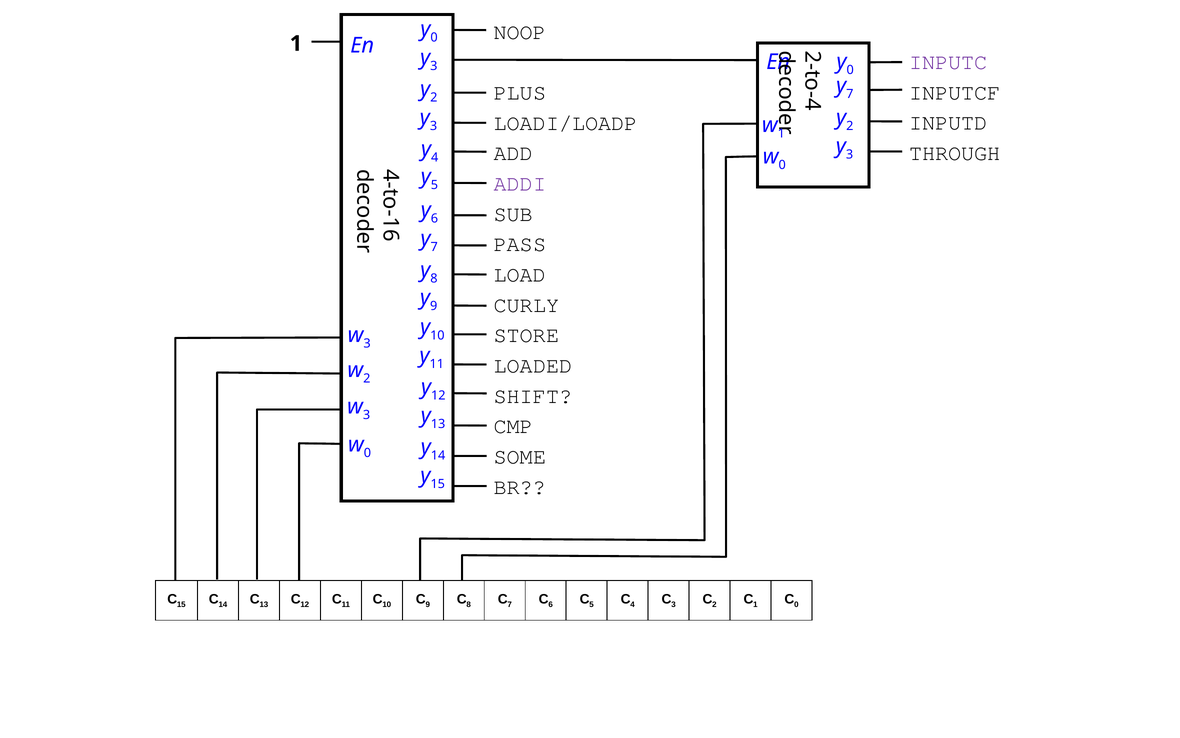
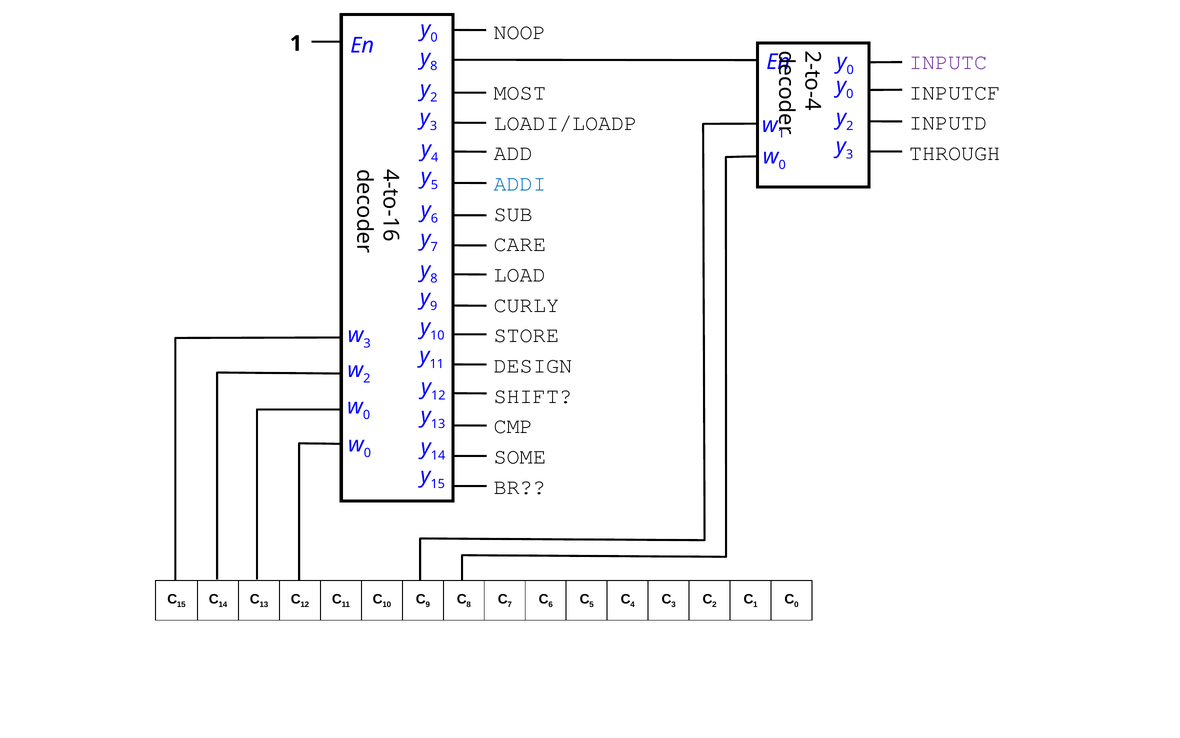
3: 3 -> 8 (434, 66)
7: 7 -> 0 (850, 94)
PLUS: PLUS -> MOST (520, 93)
ADDI colour: purple -> blue (520, 183)
PASS: PASS -> CARE (520, 244)
LOADED: LOADED -> DESIGN (533, 365)
3: 3 -> 0 (367, 415)
